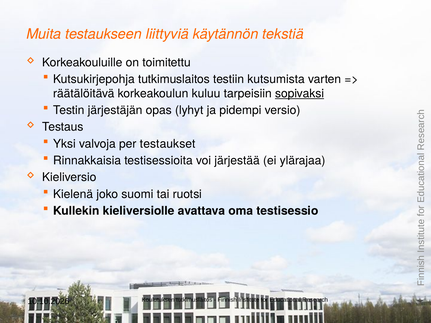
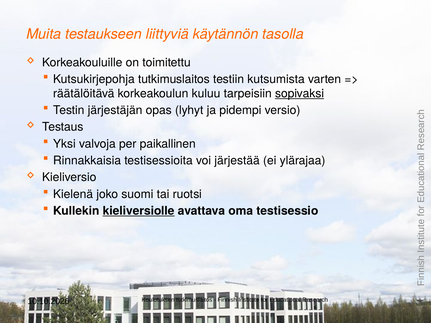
tekstiä: tekstiä -> tasolla (283, 34)
testaukset: testaukset -> paikallinen (168, 144)
kieliversiolle underline: none -> present (139, 211)
